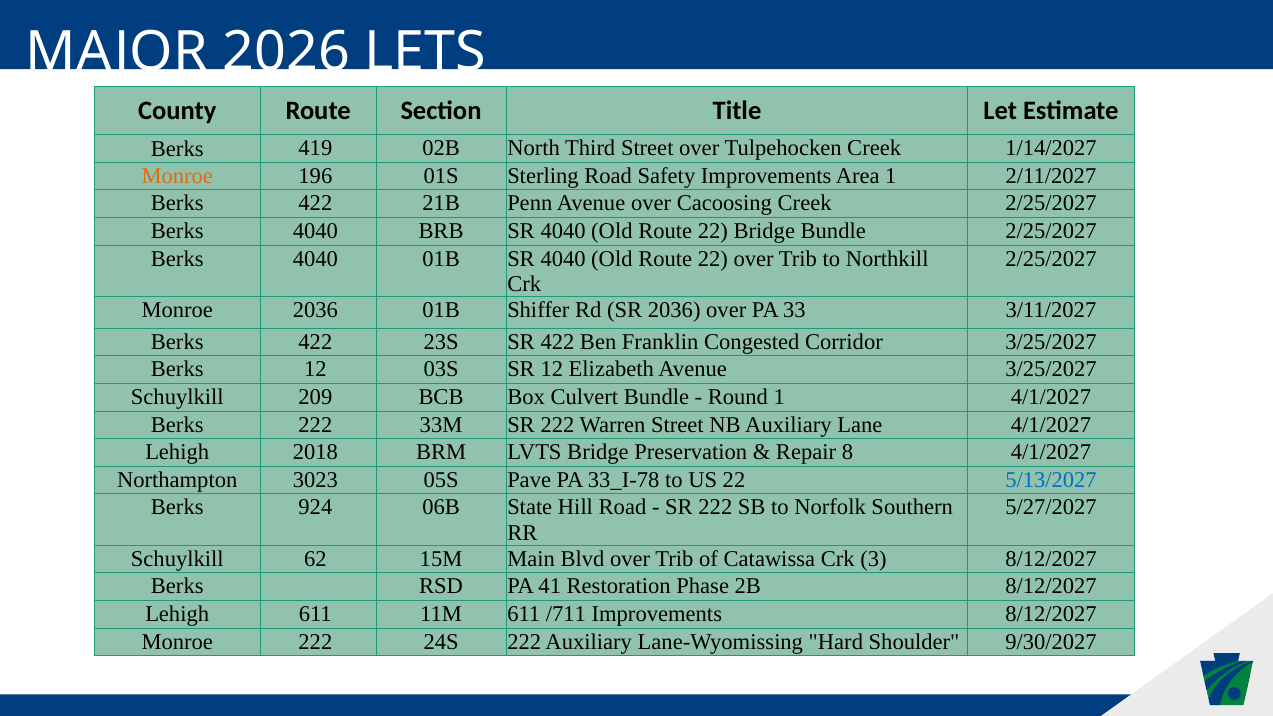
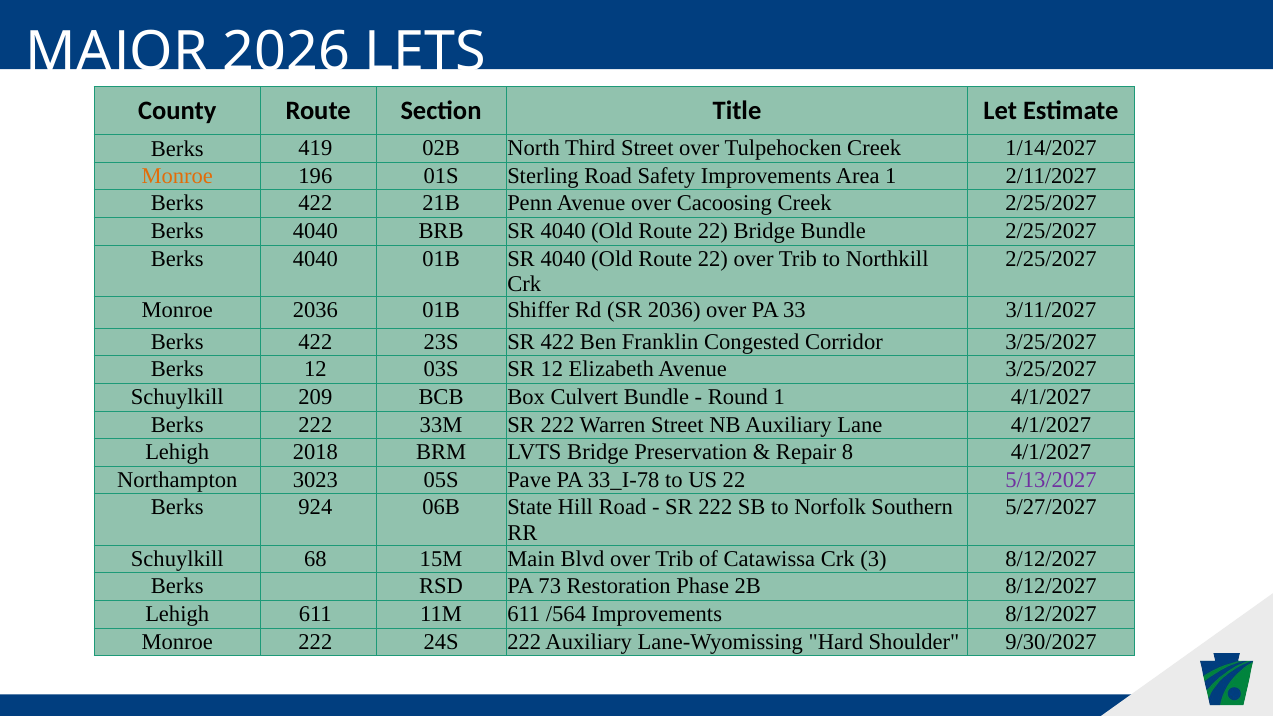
5/13/2027 colour: blue -> purple (1051, 480)
62: 62 -> 68 (315, 559)
41: 41 -> 73 (550, 586)
/711: /711 -> /564 (566, 614)
